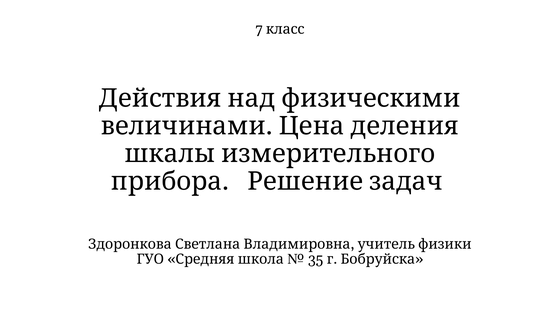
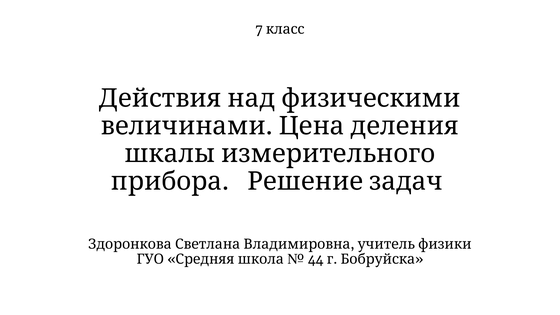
35: 35 -> 44 (316, 259)
